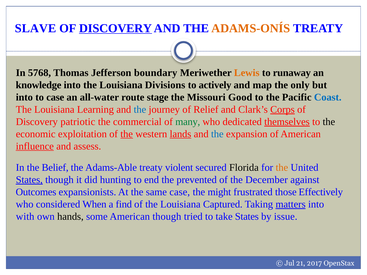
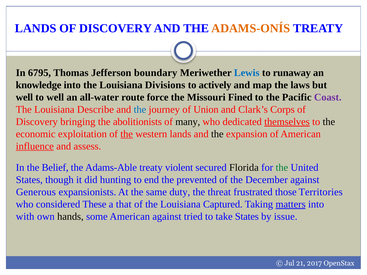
SLAVE: SLAVE -> LANDS (36, 28)
DISCOVERY underline: present -> none (116, 28)
5768: 5768 -> 6795 (39, 73)
Lewis colour: orange -> blue (247, 73)
only: only -> laws (300, 85)
into: into -> well (24, 97)
to case: case -> well (55, 97)
stage: stage -> force (158, 97)
Good: Good -> Fined (240, 97)
Coast colour: blue -> purple (328, 97)
Learning: Learning -> Describe (95, 110)
Relief: Relief -> Union (206, 110)
Corps underline: present -> none (282, 110)
patriotic: patriotic -> bringing (78, 122)
commercial: commercial -> abolitionists (137, 122)
many colour: green -> black (188, 122)
lands underline: present -> none (180, 134)
the colour: blue -> black (217, 134)
the colour: orange -> green (282, 168)
States underline: present -> none (29, 180)
Outcomes: Outcomes -> Generous (36, 192)
same case: case -> duty (180, 192)
might: might -> threat (219, 192)
Effectively: Effectively -> Territories (321, 192)
When: When -> These (94, 204)
find: find -> that (124, 204)
American though: though -> against (167, 217)
